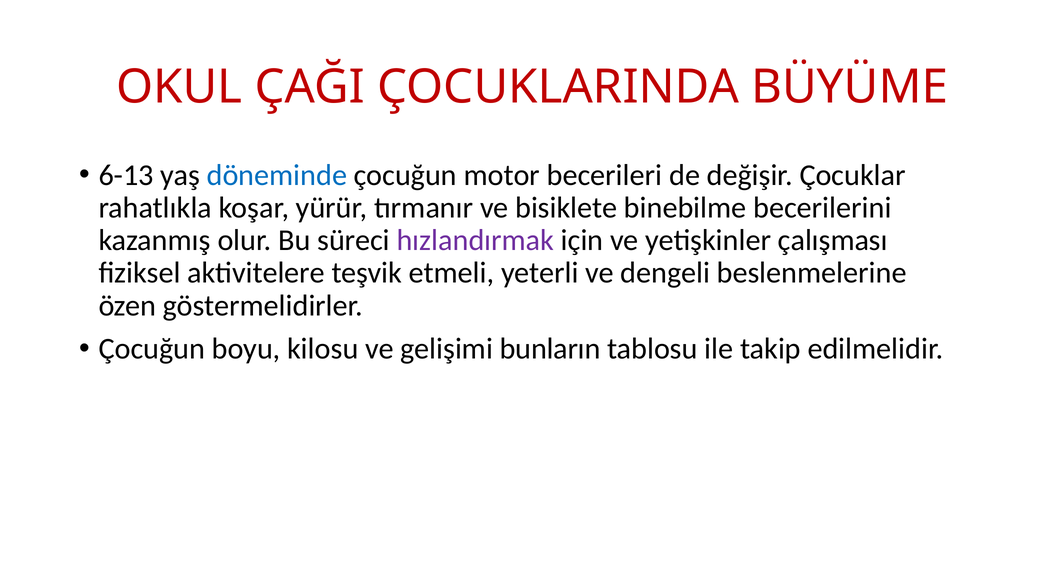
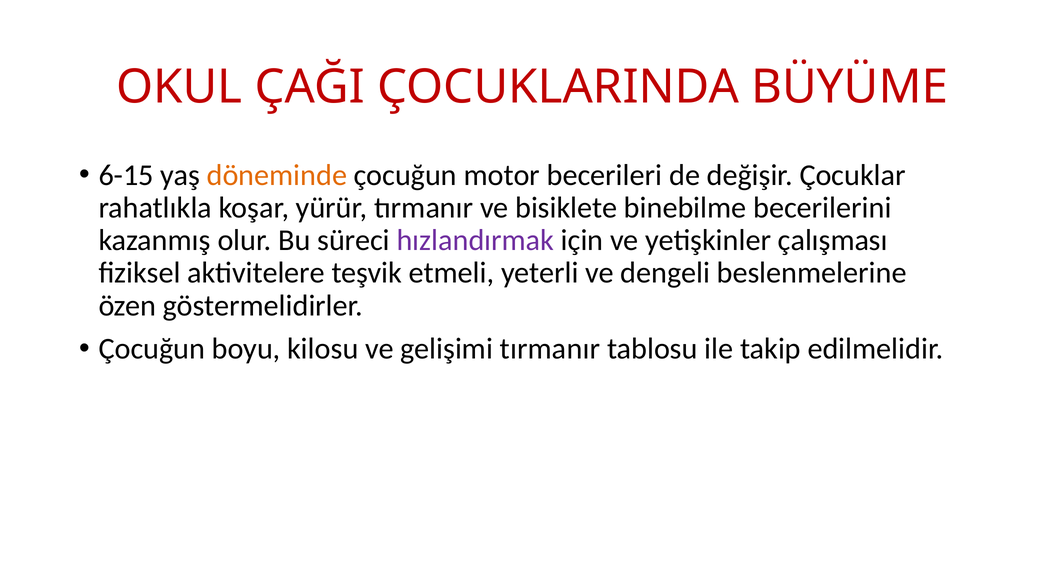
6-13: 6-13 -> 6-15 (126, 175)
döneminde colour: blue -> orange (277, 175)
gelişimi bunların: bunların -> tırmanır (550, 349)
